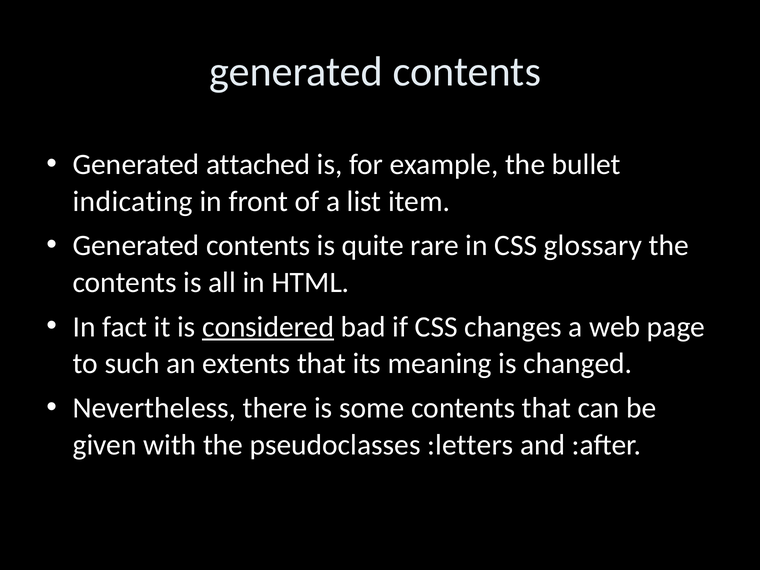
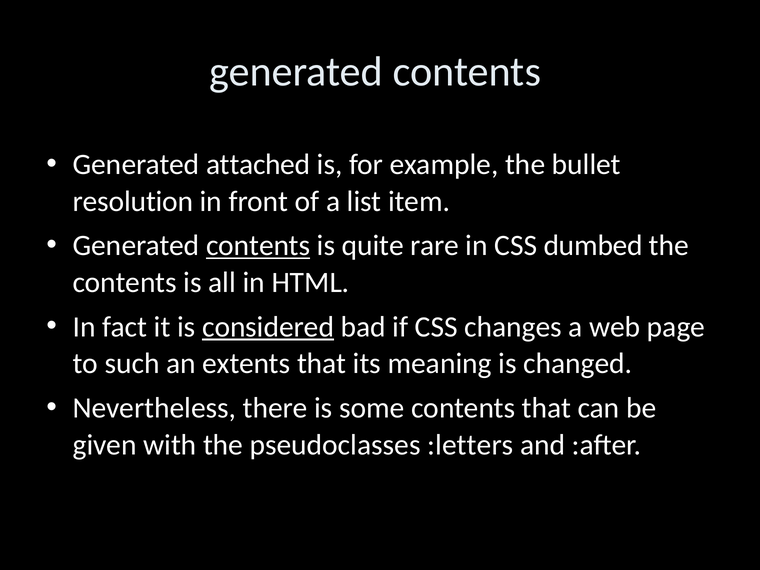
indicating: indicating -> resolution (133, 201)
contents underline: none -> present (258, 246)
glossary: glossary -> dumbed (593, 246)
